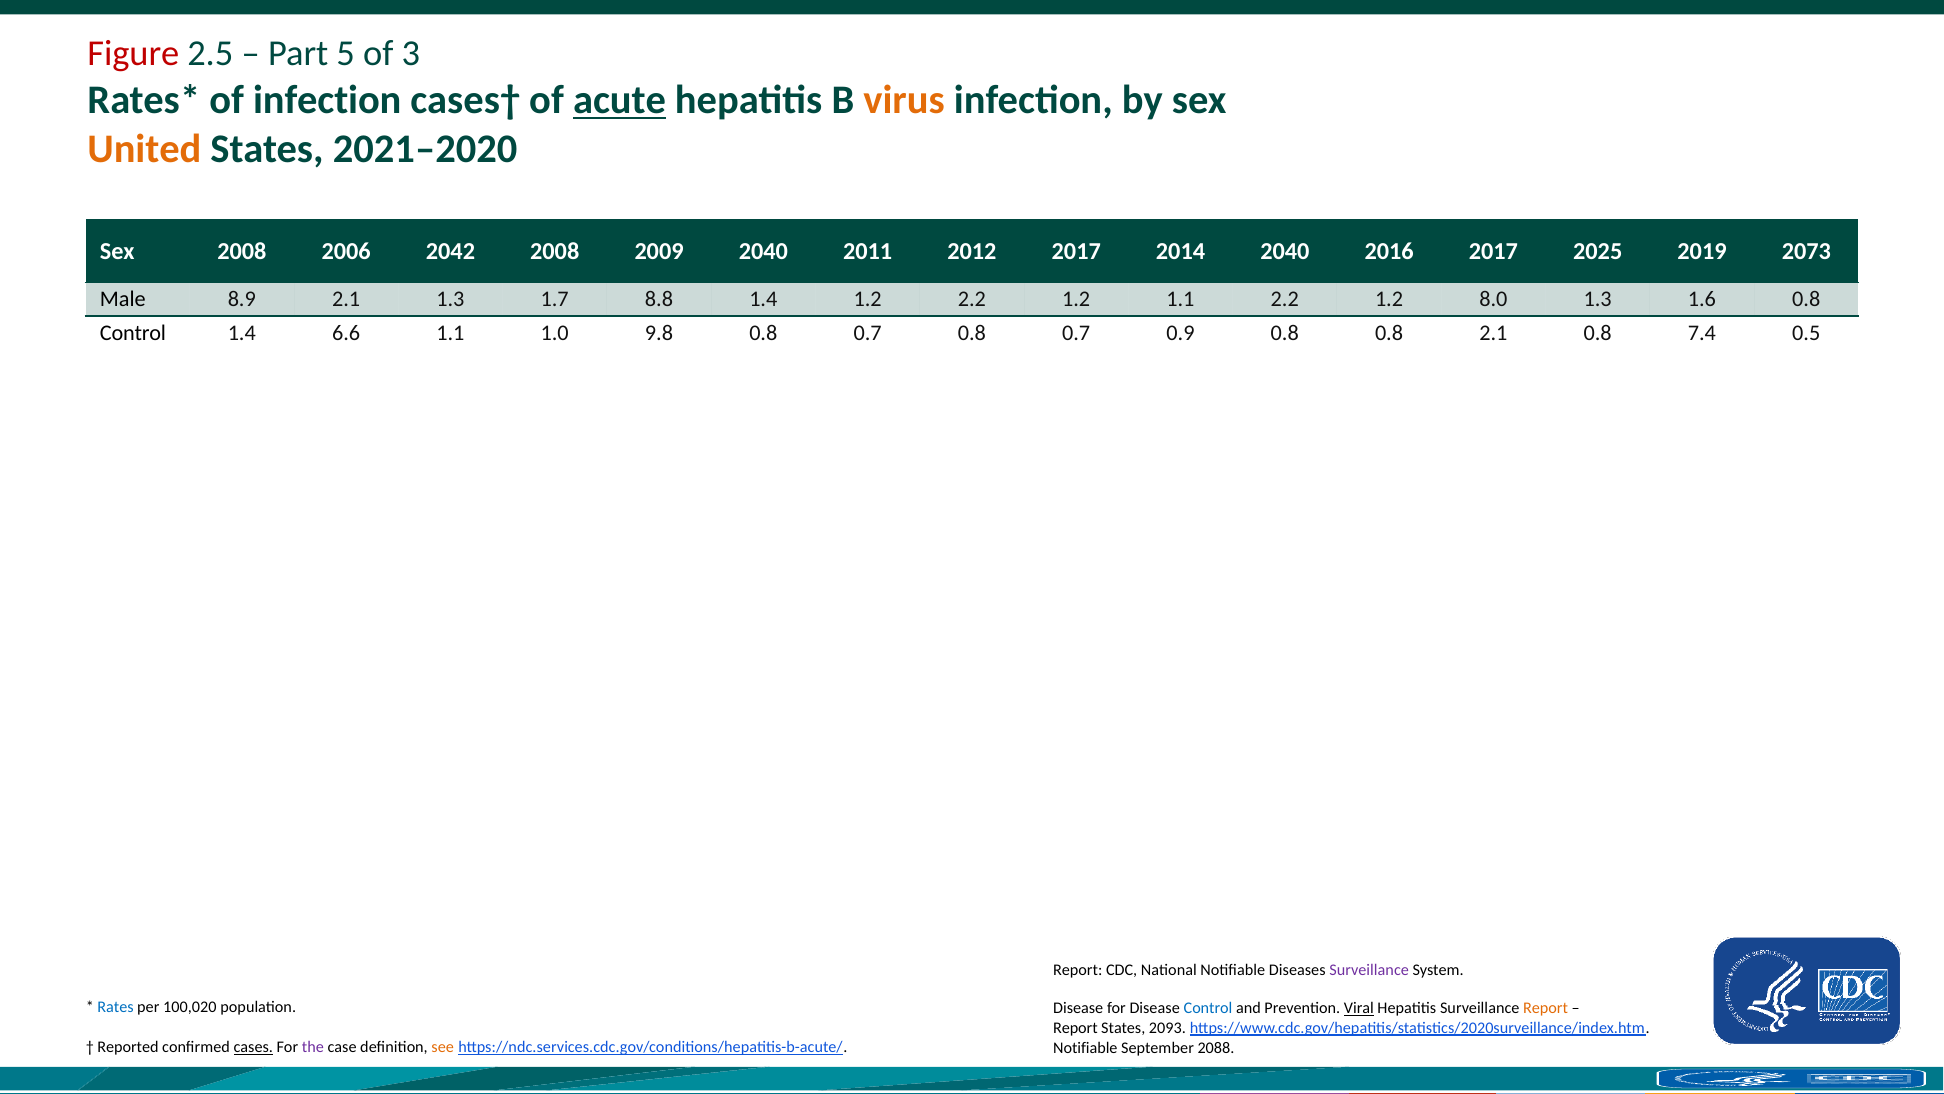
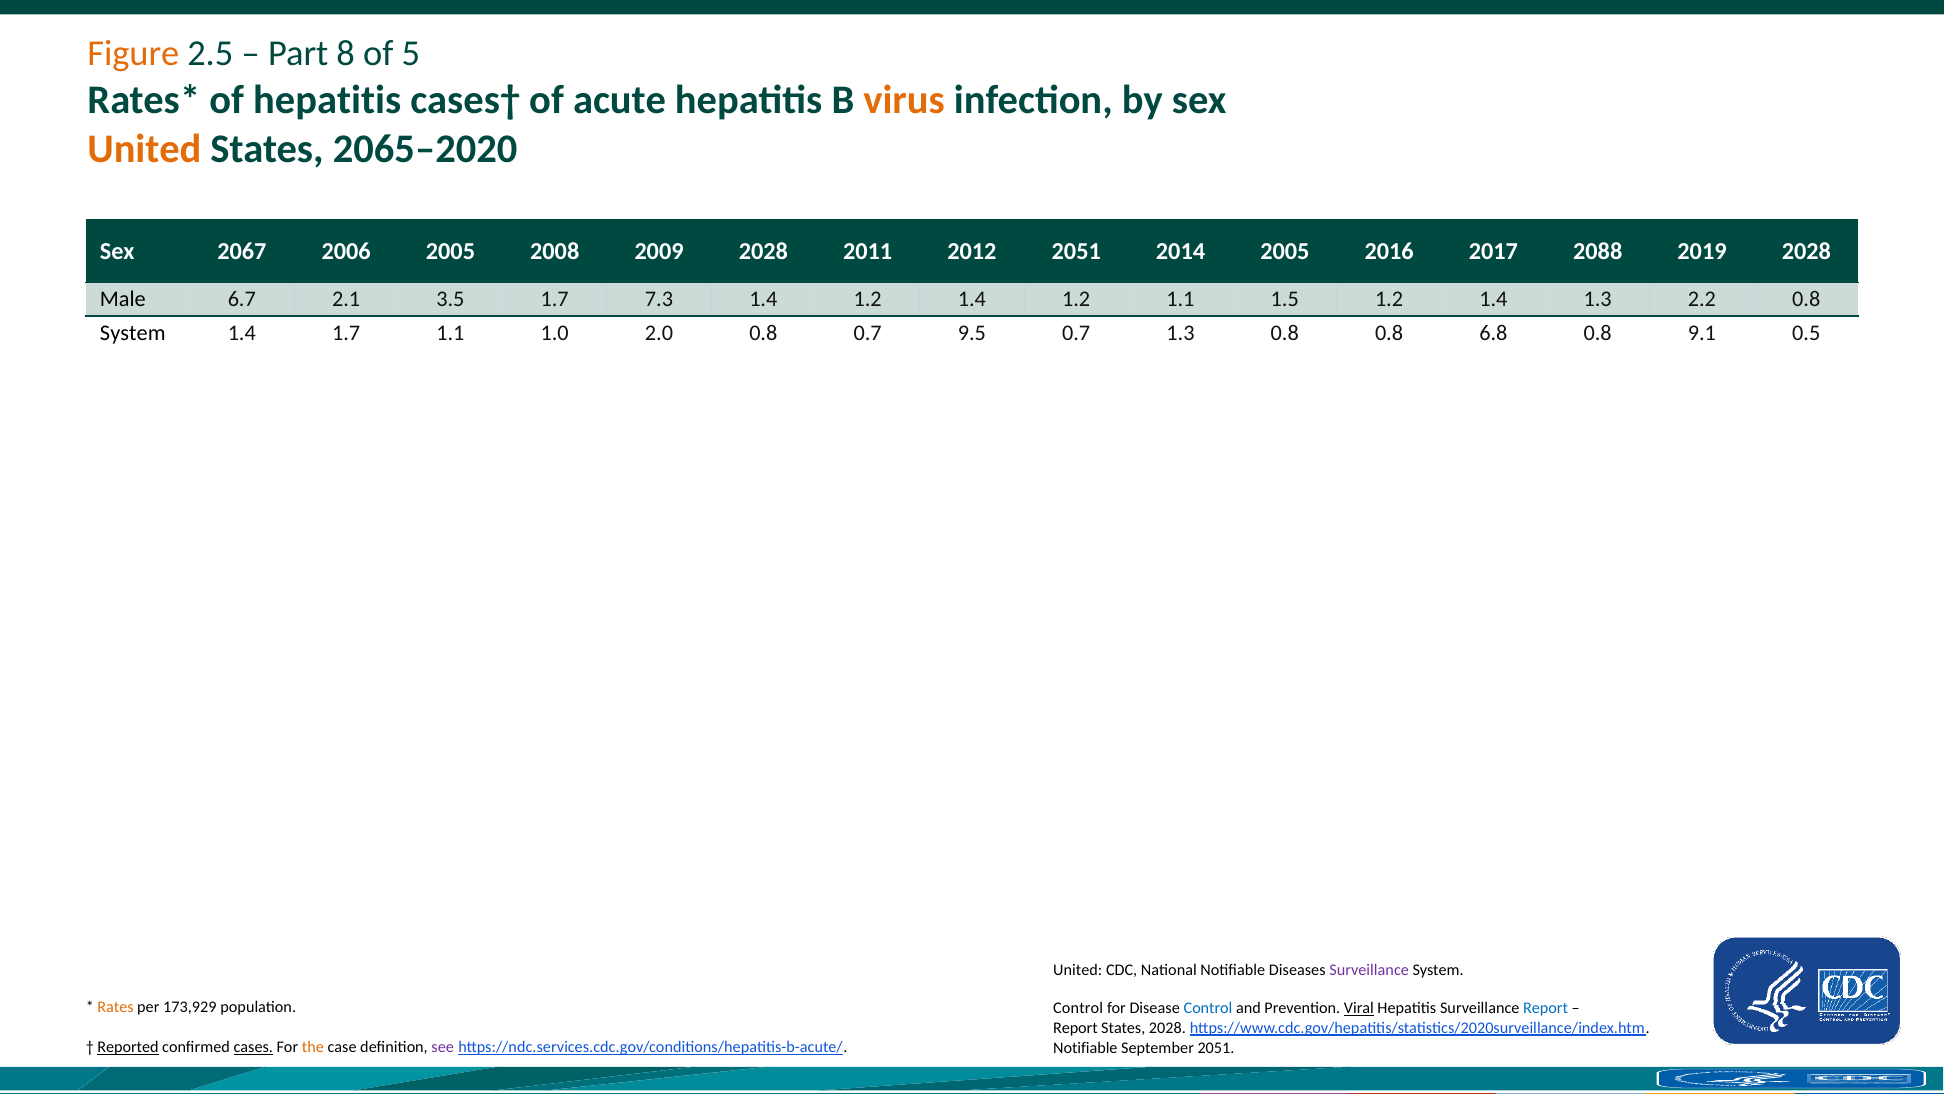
Figure colour: red -> orange (133, 54)
5: 5 -> 8 (346, 54)
3: 3 -> 5 (411, 54)
of infection: infection -> hepatitis (327, 100)
acute underline: present -> none (620, 100)
2021–2020: 2021–2020 -> 2065–2020 (425, 149)
Sex 2008: 2008 -> 2067 (242, 251)
2006 2042: 2042 -> 2005 (450, 251)
2009 2040: 2040 -> 2028 (763, 251)
2012 2017: 2017 -> 2051 (1076, 251)
2014 2040: 2040 -> 2005 (1285, 251)
2025: 2025 -> 2088 (1598, 251)
2019 2073: 2073 -> 2028 (1806, 251)
8.9: 8.9 -> 6.7 (242, 299)
2.1 1.3: 1.3 -> 3.5 (450, 299)
8.8: 8.8 -> 7.3 (659, 299)
1.4 1.2 2.2: 2.2 -> 1.4 (972, 299)
1.1 2.2: 2.2 -> 1.5 (1285, 299)
8.0: 8.0 -> 1.4 (1493, 299)
1.6: 1.6 -> 2.2 (1702, 299)
Control: Control -> System (133, 333)
1.4 6.6: 6.6 -> 1.7 (346, 333)
9.8: 9.8 -> 2.0 (659, 333)
0.7 0.8: 0.8 -> 9.5 (972, 333)
0.7 0.9: 0.9 -> 1.3 (1180, 333)
0.8 2.1: 2.1 -> 6.8 (1493, 333)
7.4: 7.4 -> 9.1 (1702, 333)
Report: Report -> United (1078, 969)
Rates colour: blue -> orange (116, 1007)
100,020: 100,020 -> 173,929 (190, 1007)
Disease: Disease -> Control (1078, 1008)
Report colour: orange -> blue (1546, 1008)
States 2093: 2093 -> 2028 (1167, 1028)
Reported underline: none -> present (128, 1047)
the colour: purple -> orange (313, 1047)
see colour: orange -> purple (443, 1047)
September 2088: 2088 -> 2051 (1216, 1047)
